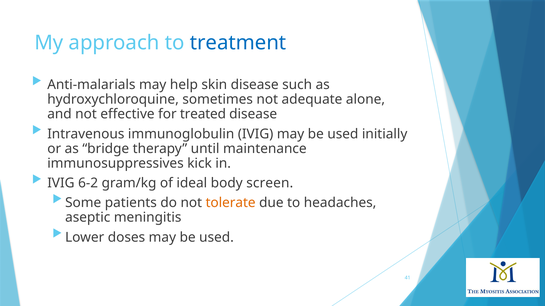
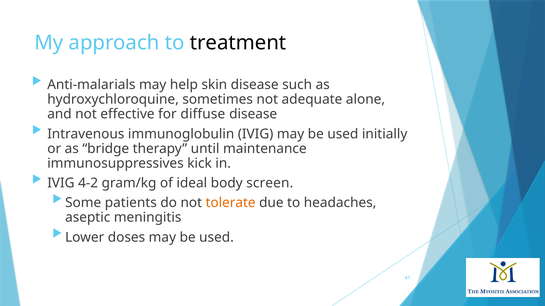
treatment colour: blue -> black (238, 43)
treated: treated -> diffuse (203, 114)
6-2: 6-2 -> 4-2 (88, 183)
